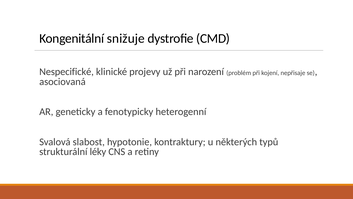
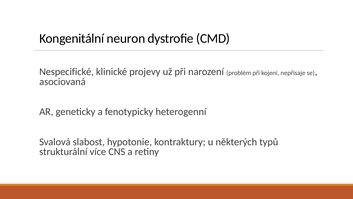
snižuje: snižuje -> neuron (126, 38)
léky: léky -> více (98, 151)
